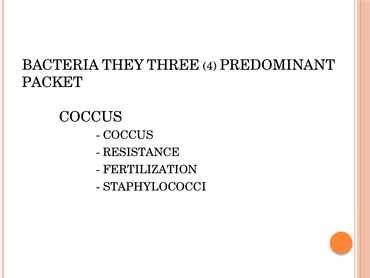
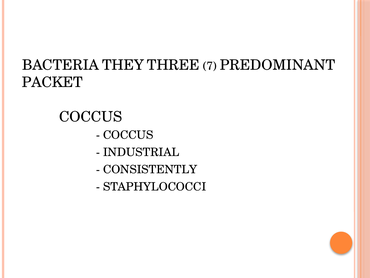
4: 4 -> 7 (210, 66)
RESISTANCE: RESISTANCE -> INDUSTRIAL (141, 152)
FERTILIZATION: FERTILIZATION -> CONSISTENTLY (150, 169)
